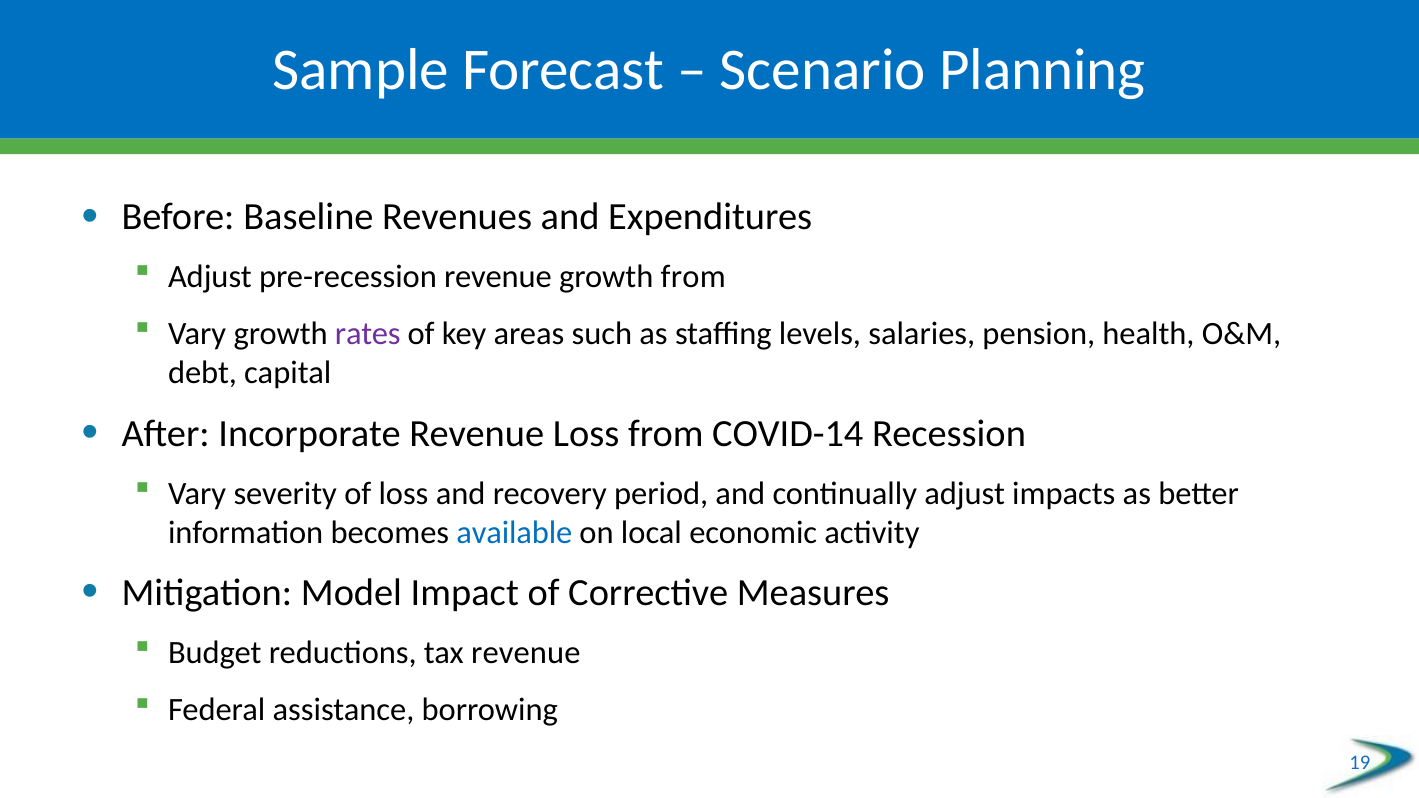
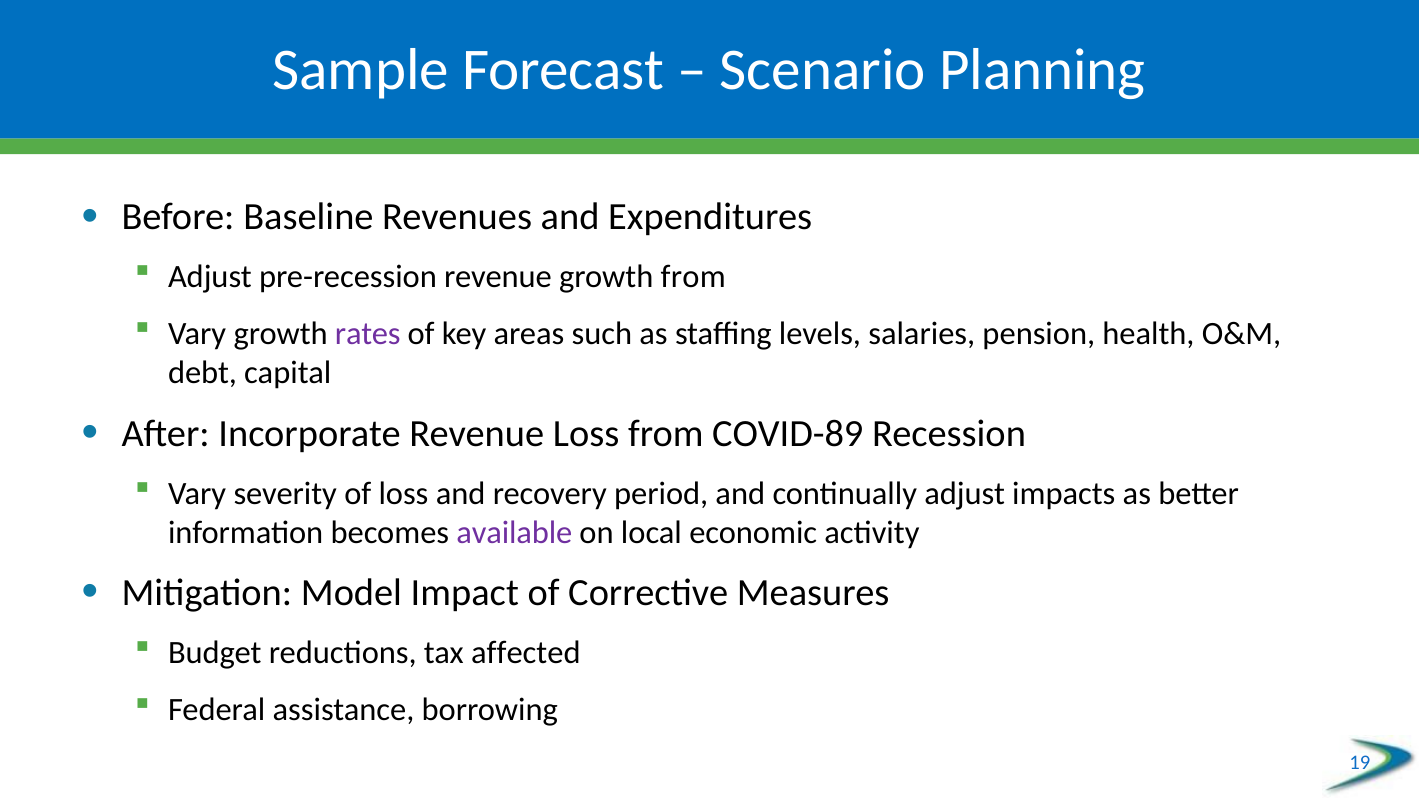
COVID-14: COVID-14 -> COVID-89 (788, 434)
available colour: blue -> purple (514, 533)
tax revenue: revenue -> affected (526, 653)
